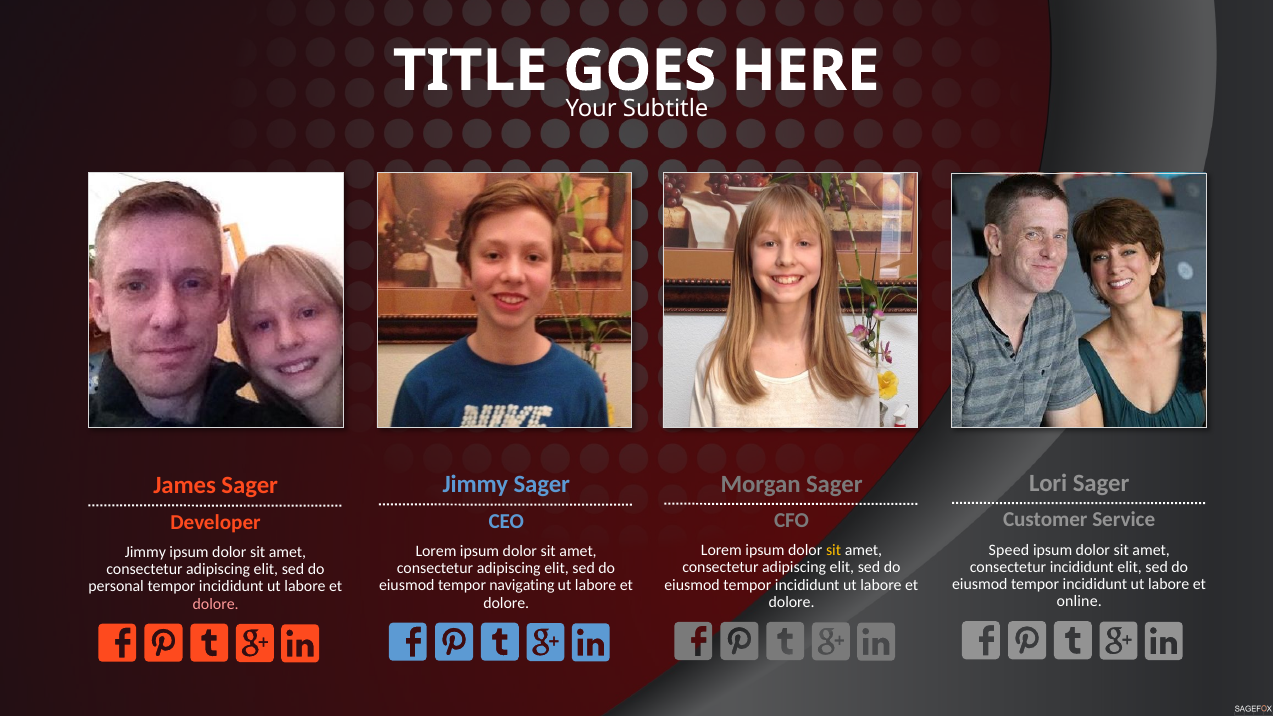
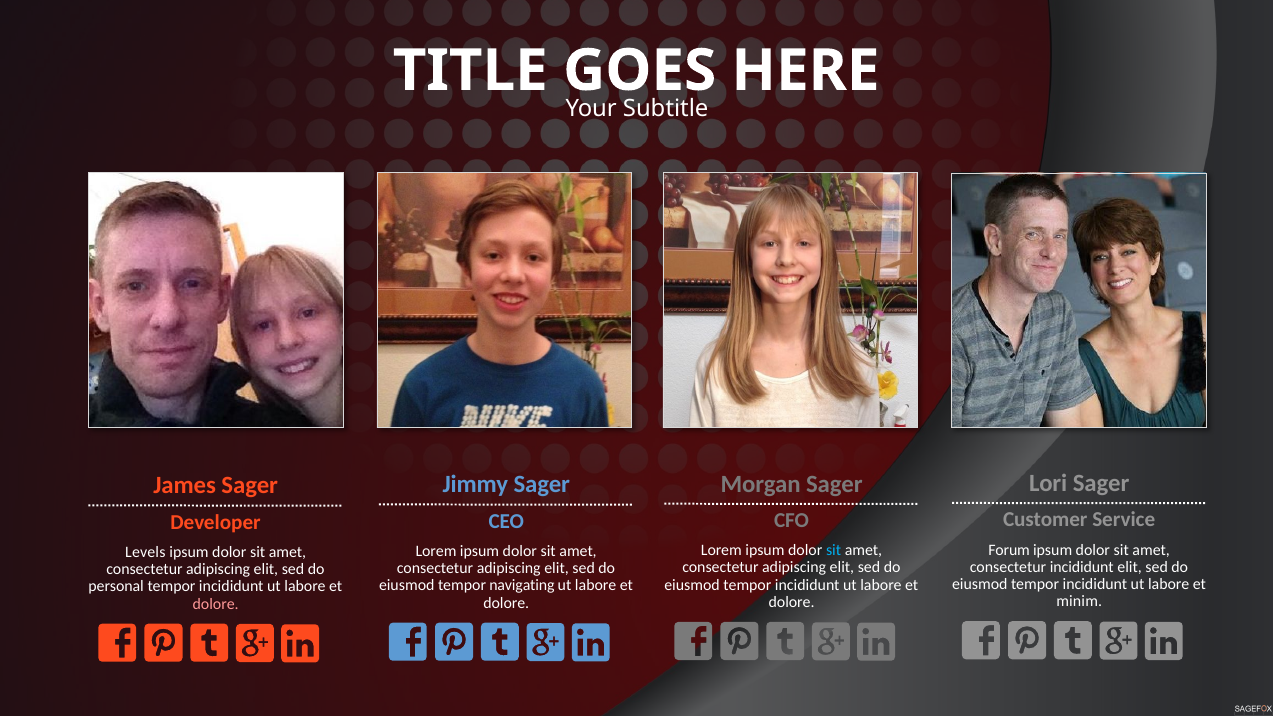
Speed: Speed -> Forum (1009, 550)
sit colour: yellow -> light blue (834, 551)
Jimmy: Jimmy -> Levels (145, 552)
online: online -> minim (1079, 601)
